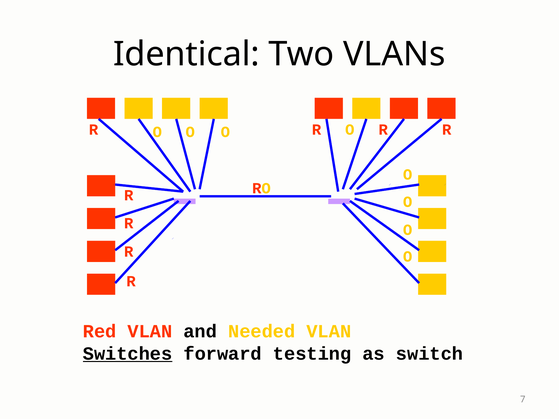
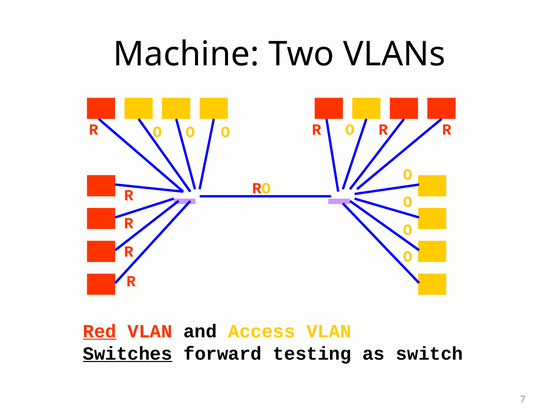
Identical: Identical -> Machine (186, 54)
Red underline: none -> present (100, 331)
Needed: Needed -> Access (262, 331)
